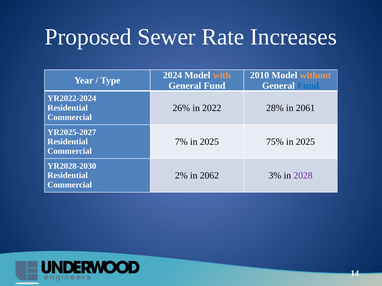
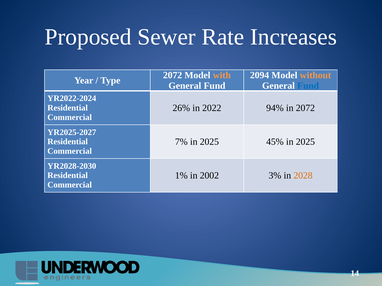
2024: 2024 -> 2072 (173, 75)
2010: 2010 -> 2094 (260, 75)
28%: 28% -> 94% (275, 108)
in 2061: 2061 -> 2072 (305, 108)
75%: 75% -> 45% (275, 142)
2%: 2% -> 1% (181, 176)
2062: 2062 -> 2002 (209, 176)
2028 colour: purple -> orange (303, 176)
